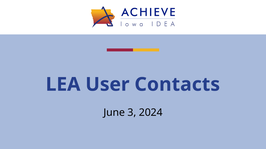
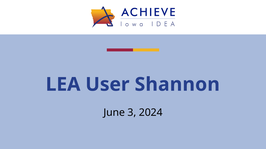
Contacts: Contacts -> Shannon (177, 85)
